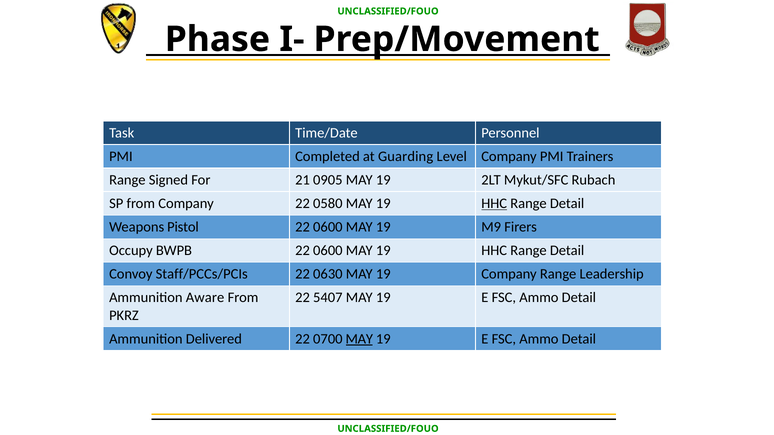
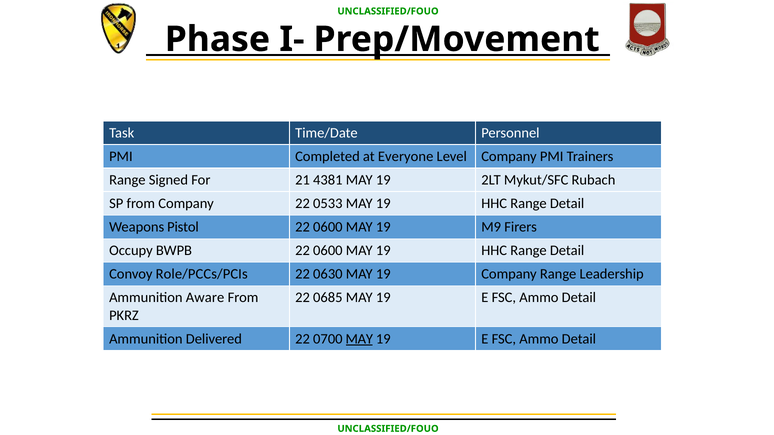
Guarding: Guarding -> Everyone (406, 157)
0905: 0905 -> 4381 (328, 180)
0580: 0580 -> 0533 (328, 204)
HHC underline: present -> none (494, 204)
Staff/PCCs/PCIs: Staff/PCCs/PCIs -> Role/PCCs/PCIs (202, 274)
5407: 5407 -> 0685 (328, 298)
